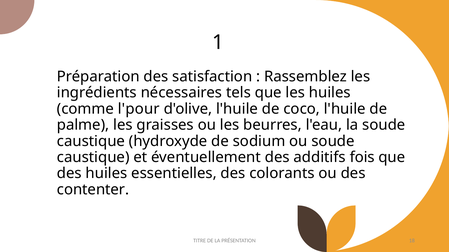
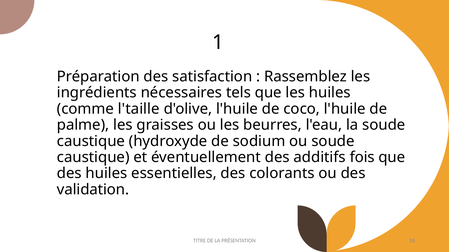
l'pour: l'pour -> l'taille (139, 109)
contenter: contenter -> validation (93, 190)
